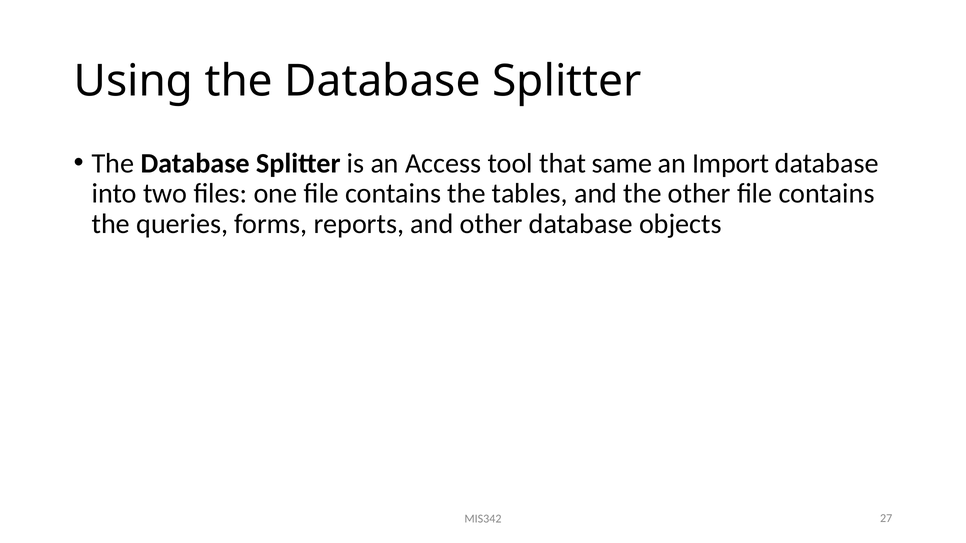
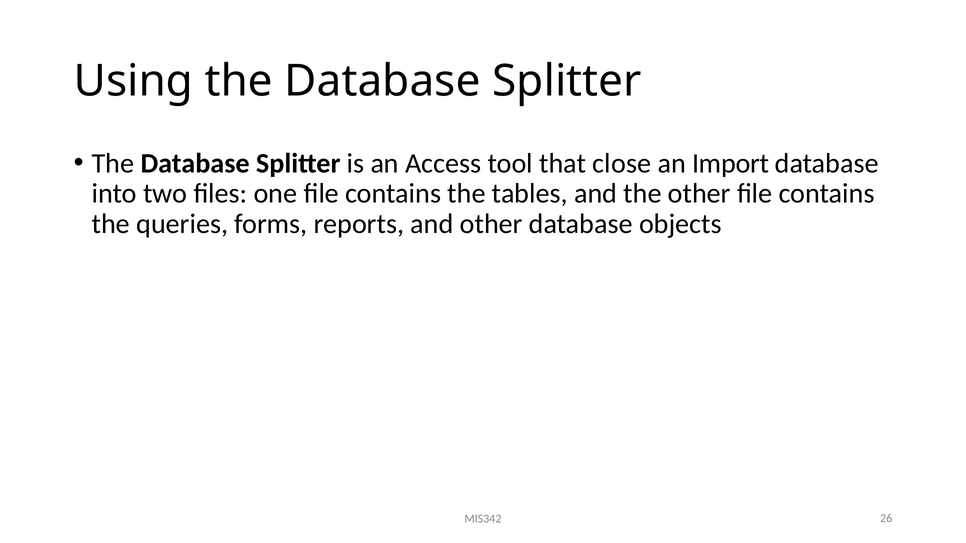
same: same -> close (622, 163)
27: 27 -> 26 (886, 519)
